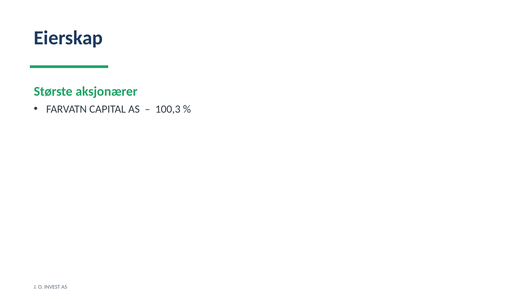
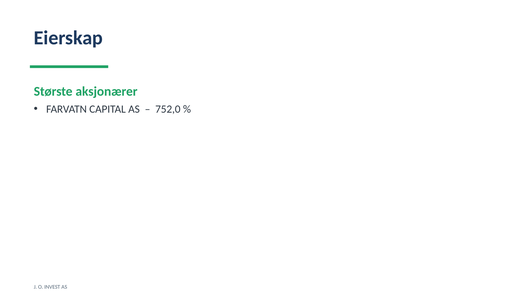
100,3: 100,3 -> 752,0 (168, 109)
